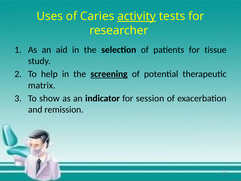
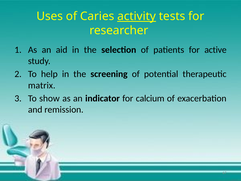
tissue: tissue -> active (216, 50)
screening underline: present -> none (109, 74)
session: session -> calcium (150, 98)
